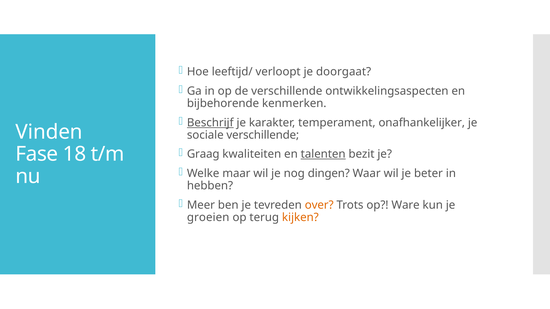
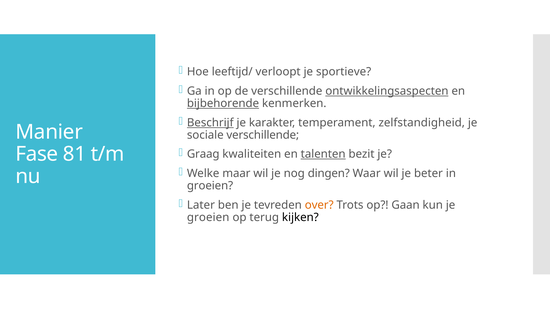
doorgaat: doorgaat -> sportieve (344, 72)
ontwikkelingsaspecten underline: none -> present (387, 91)
bijbehorende underline: none -> present (223, 104)
onafhankelijker: onafhankelijker -> zelfstandigheid (422, 123)
Vinden: Vinden -> Manier (49, 132)
18: 18 -> 81 (75, 154)
hebben: hebben -> groeien (210, 186)
Meer: Meer -> Later (201, 205)
Ware: Ware -> Gaan (406, 205)
kijken colour: orange -> black (300, 218)
